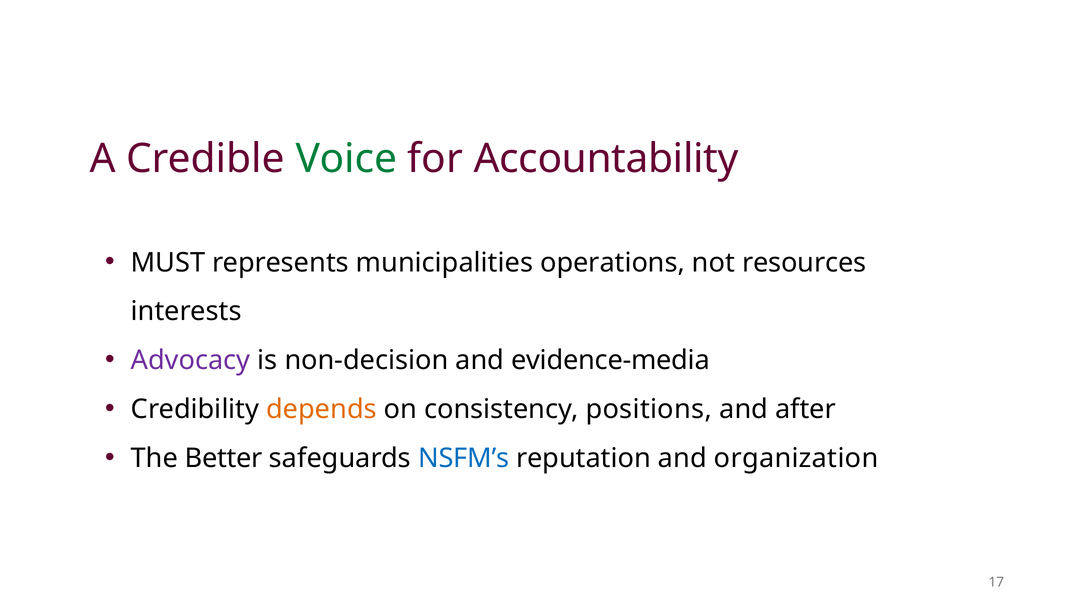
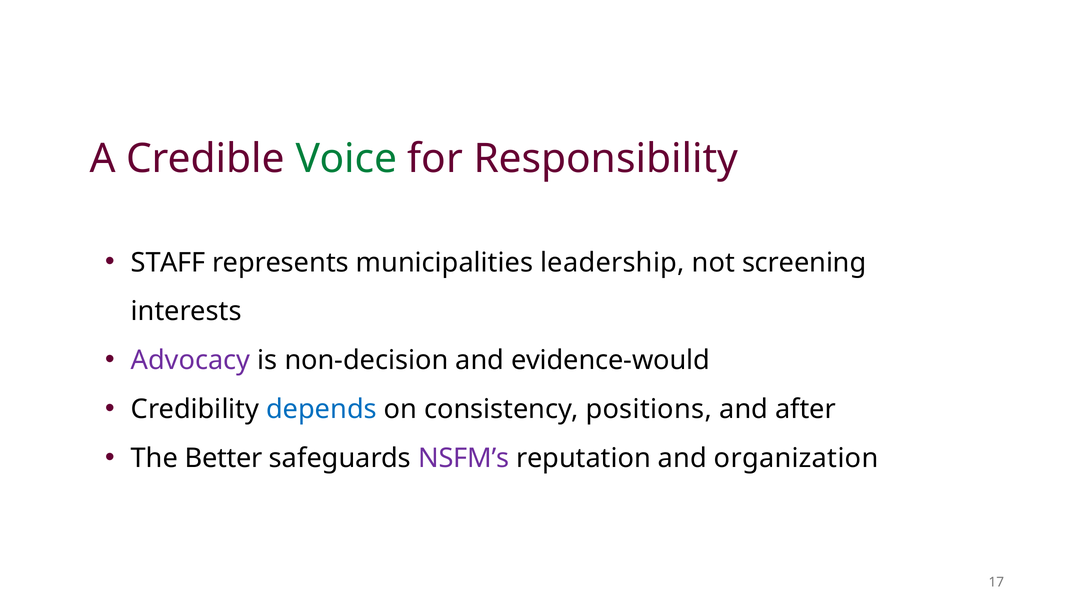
Accountability: Accountability -> Responsibility (606, 159)
MUST: MUST -> STAFF (168, 263)
operations: operations -> leadership (612, 263)
resources: resources -> screening (804, 263)
evidence-media: evidence-media -> evidence-would (610, 361)
depends colour: orange -> blue (321, 409)
NSFM’s colour: blue -> purple (464, 458)
